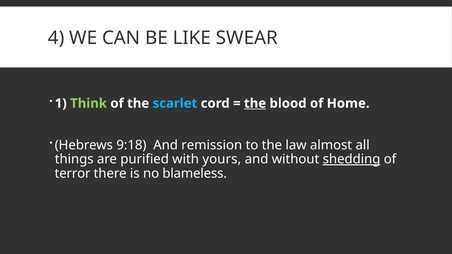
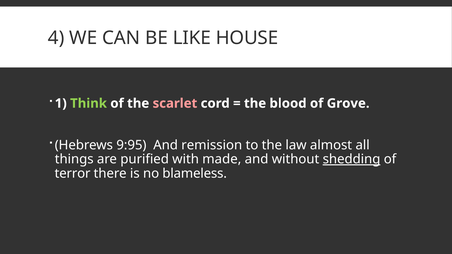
SWEAR: SWEAR -> HOUSE (247, 38)
scarlet colour: light blue -> pink (175, 103)
the underline: present -> none (255, 103)
Home: Home -> Grove (348, 103)
9:18: 9:18 -> 9:95 (131, 145)
yours: yours -> made (222, 159)
